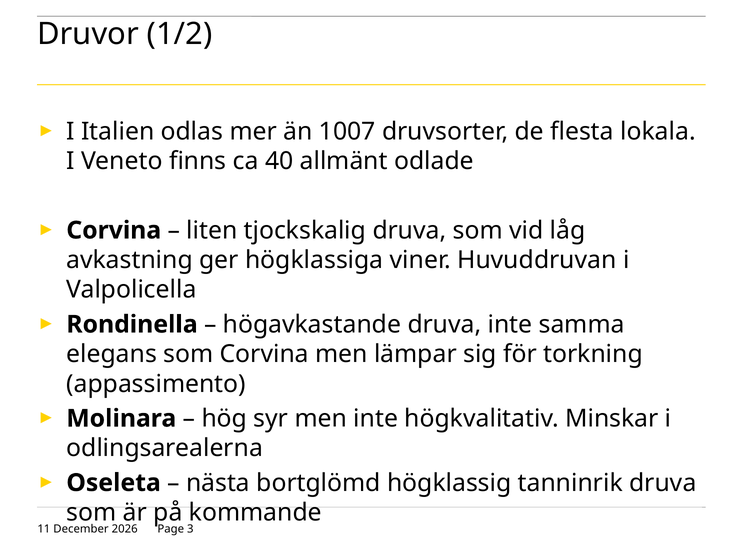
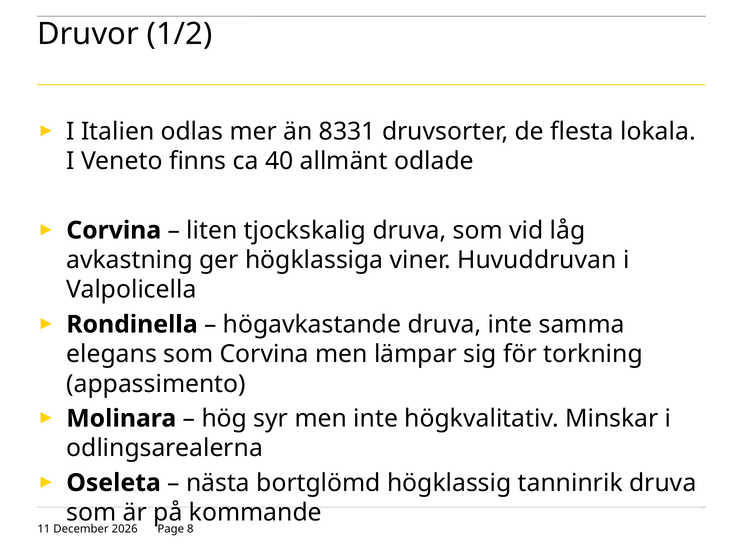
1007: 1007 -> 8331 (347, 131)
3: 3 -> 8 (190, 529)
